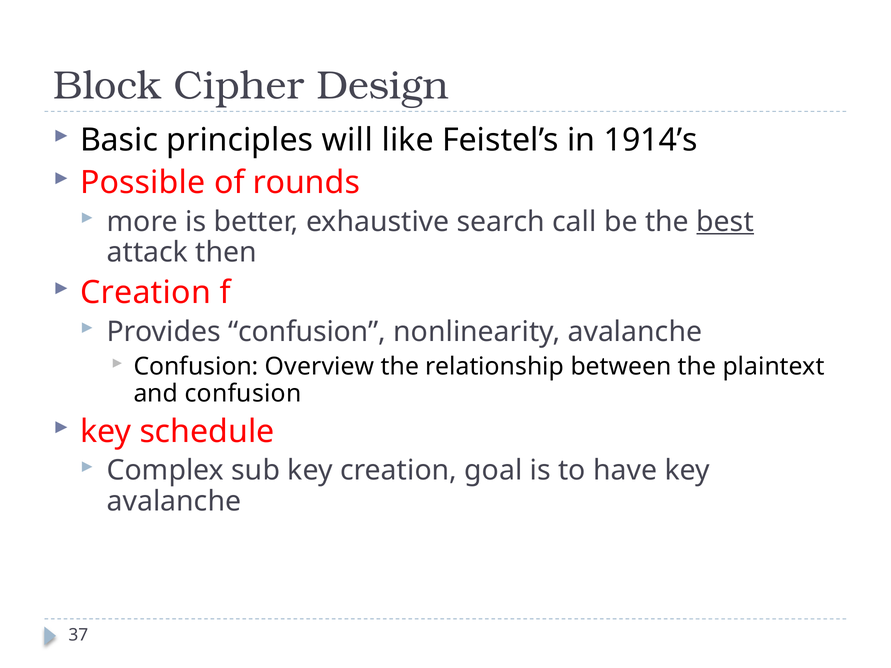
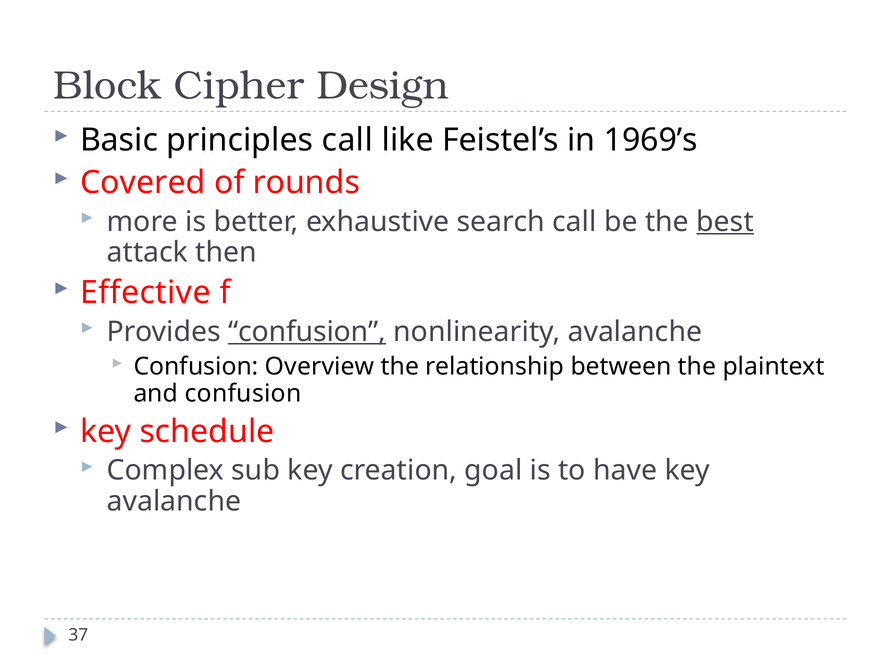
principles will: will -> call (347, 140)
1914’s: 1914’s -> 1969’s (651, 140)
Possible: Possible -> Covered (143, 183)
Creation: Creation -> Effective (145, 293)
confusion underline: none -> present (307, 332)
